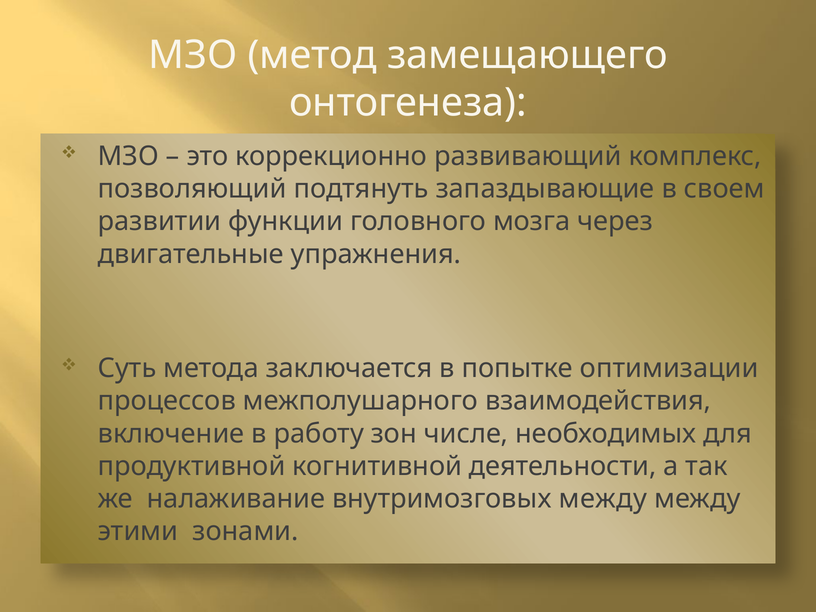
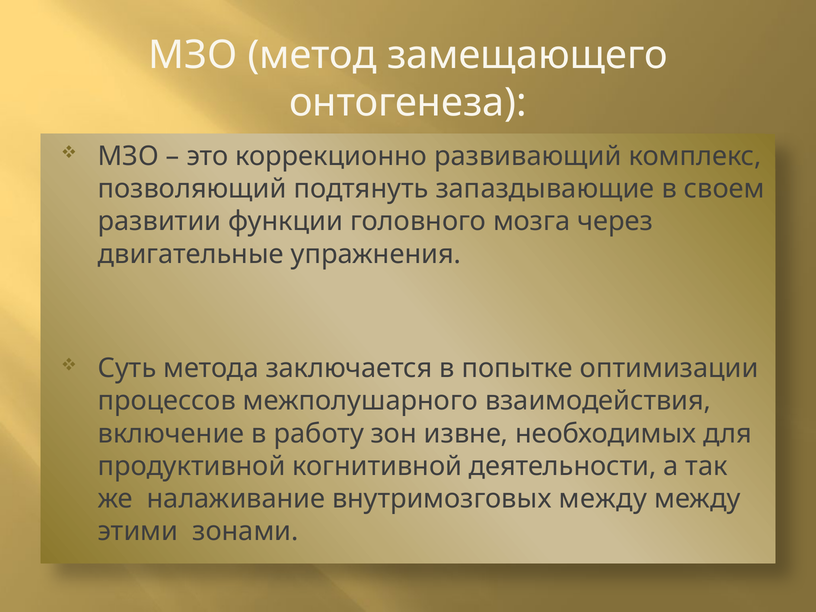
числе: числе -> извне (466, 434)
